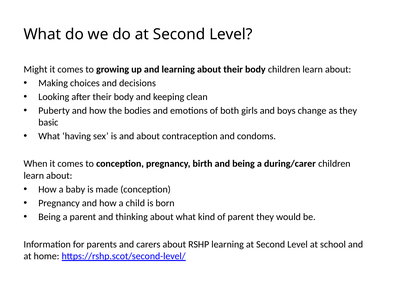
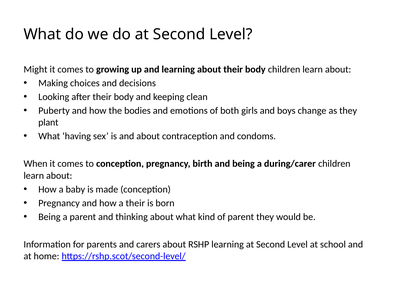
basic: basic -> plant (48, 122)
a child: child -> their (135, 203)
